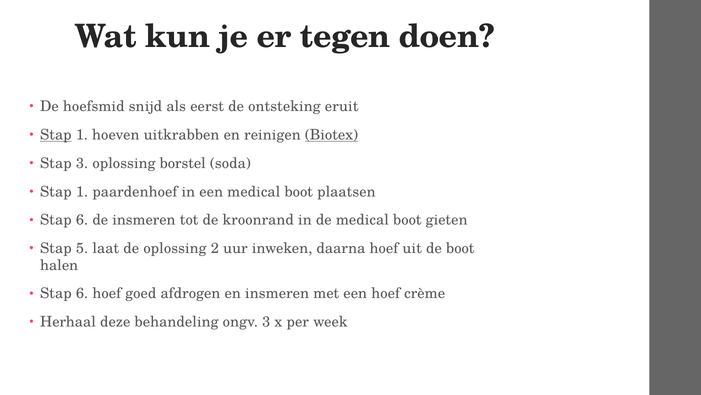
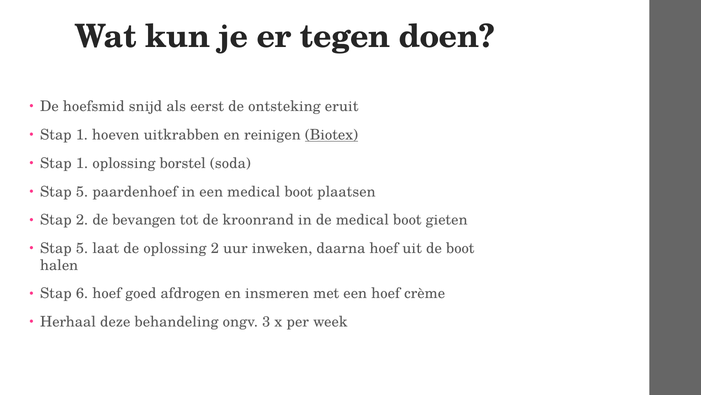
Stap underline: present -> none (56, 135)
3: 3 -> 1 (82, 163)
1: 1 -> 5 (82, 191)
6: 6 -> 2 (82, 220)
de insmeren: insmeren -> bevangen (144, 220)
